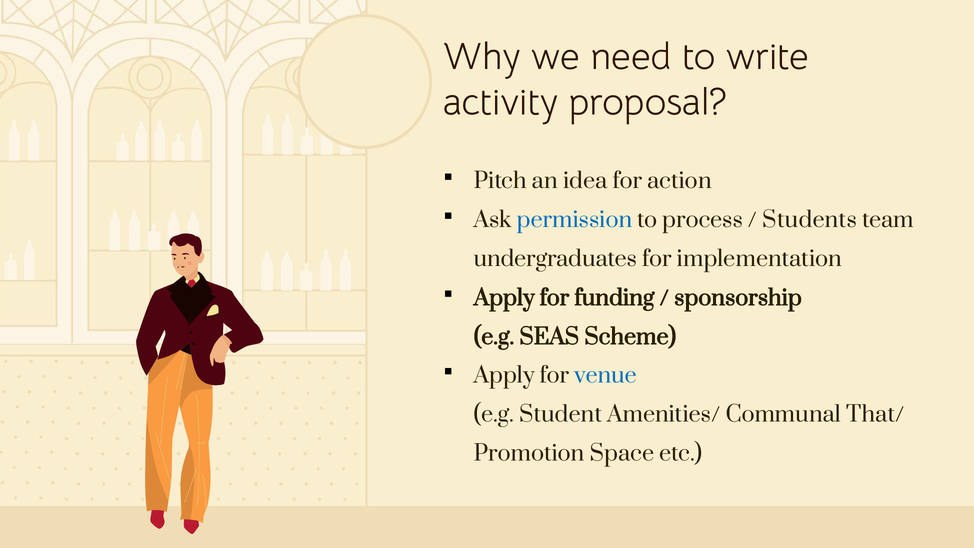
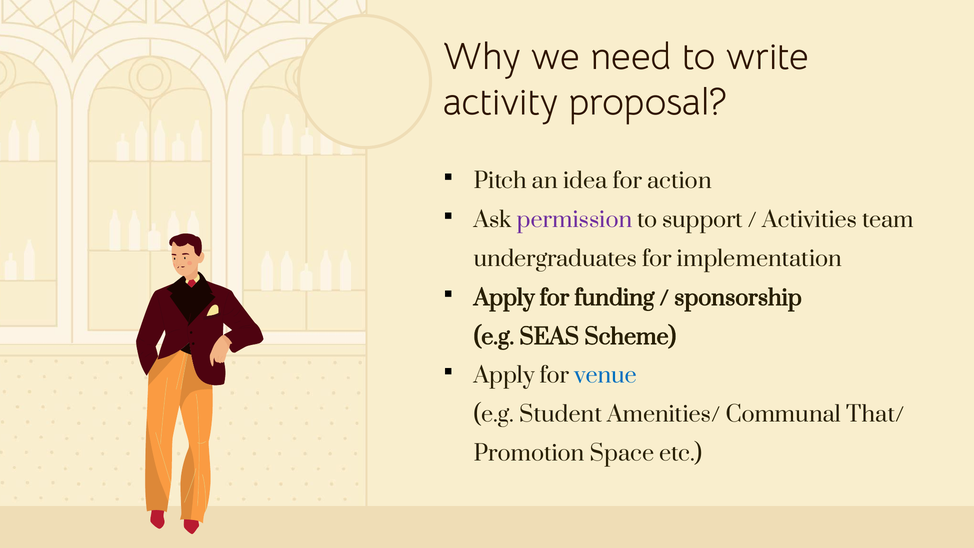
permission colour: blue -> purple (575, 220)
process: process -> support (703, 220)
Students: Students -> Activities (810, 220)
